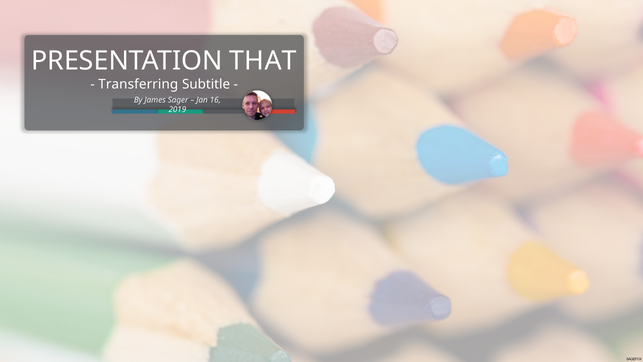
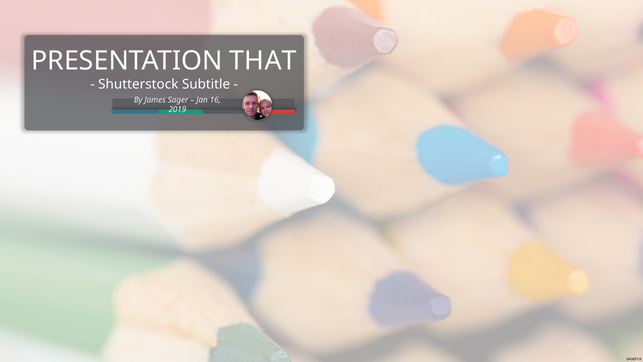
Transferring: Transferring -> Shutterstock (138, 84)
